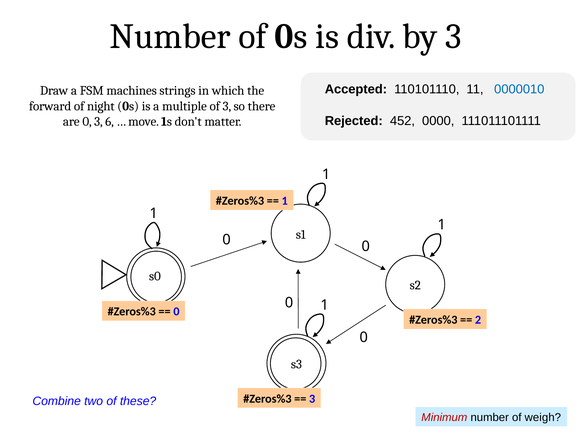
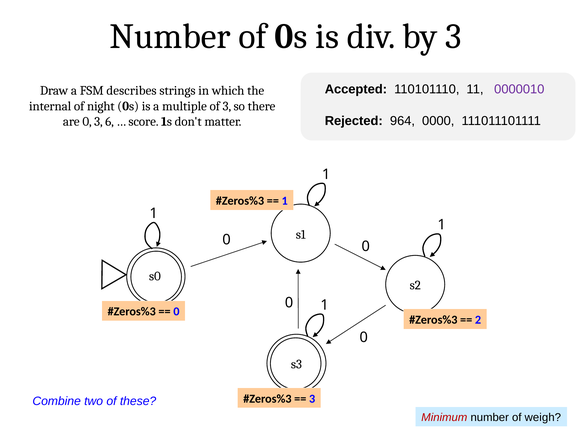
0000010 colour: blue -> purple (519, 89)
machines: machines -> describes (132, 91)
forward: forward -> internal (50, 106)
452: 452 -> 964 (402, 121)
move: move -> score (143, 122)
